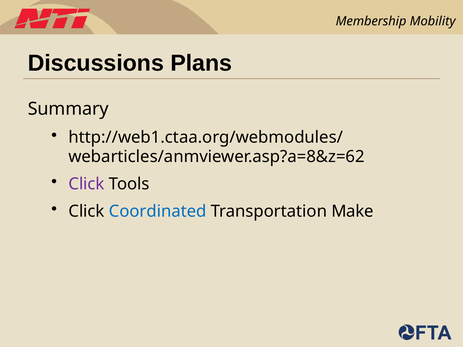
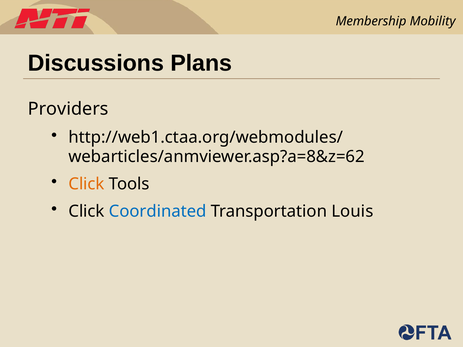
Summary: Summary -> Providers (68, 109)
Click colour: purple -> orange (87, 184)
Make: Make -> Louis (352, 211)
